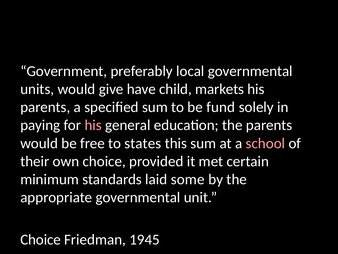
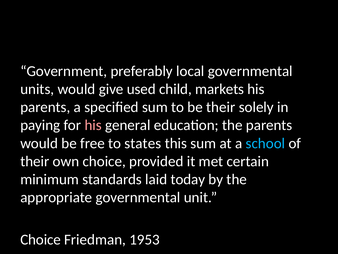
have: have -> used (141, 89)
be fund: fund -> their (221, 107)
school colour: pink -> light blue (265, 143)
some: some -> today (188, 179)
1945: 1945 -> 1953 (144, 239)
